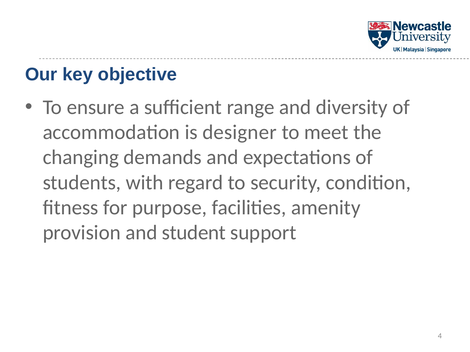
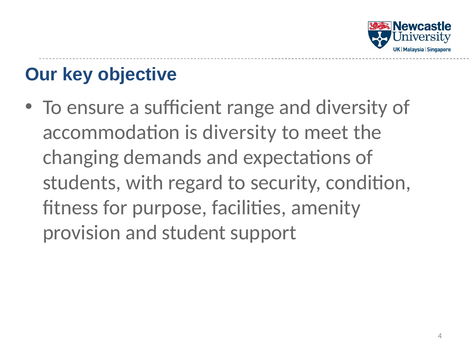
is designer: designer -> diversity (240, 133)
